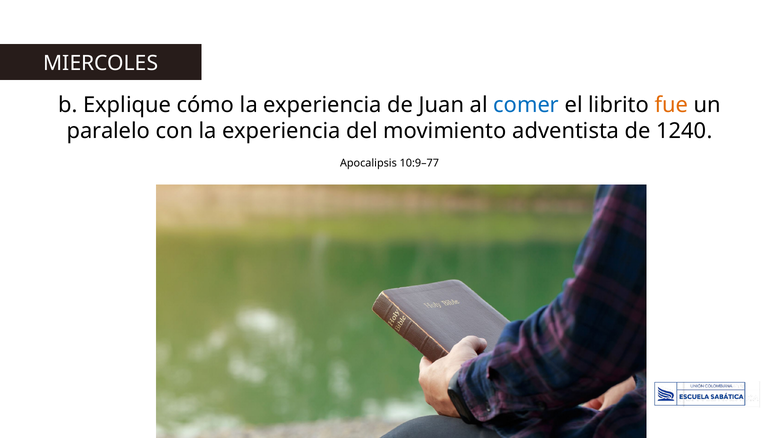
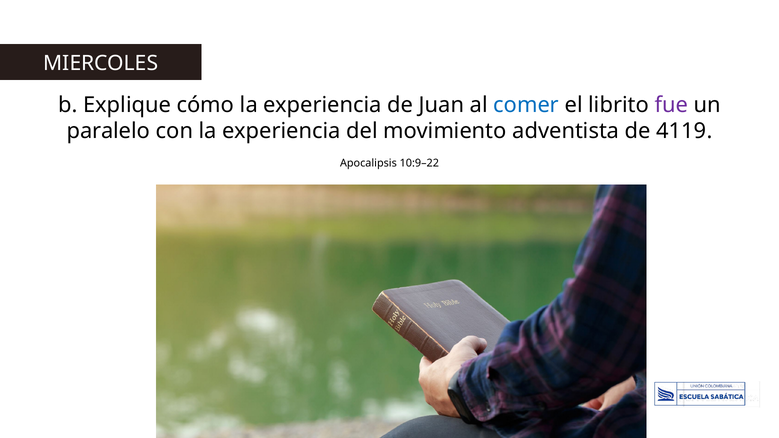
fue colour: orange -> purple (671, 105)
1240: 1240 -> 4119 (684, 131)
10:9–77: 10:9–77 -> 10:9–22 (419, 163)
